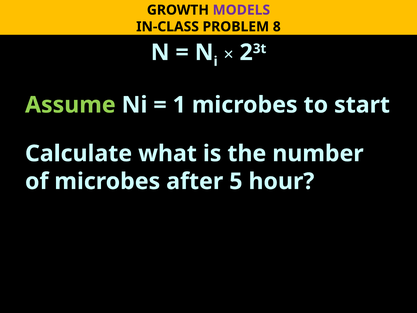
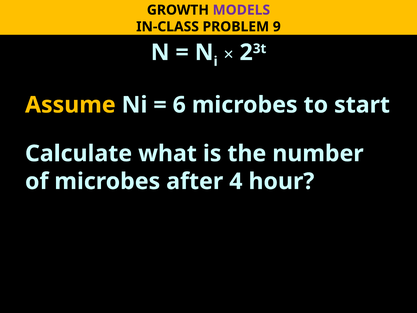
8: 8 -> 9 (277, 27)
Assume colour: light green -> yellow (70, 105)
1: 1 -> 6 (179, 105)
5: 5 -> 4 (236, 181)
